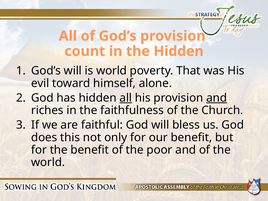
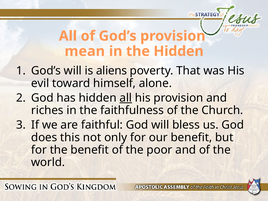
count: count -> mean (85, 51)
is world: world -> aliens (112, 71)
and underline: present -> none (217, 98)
